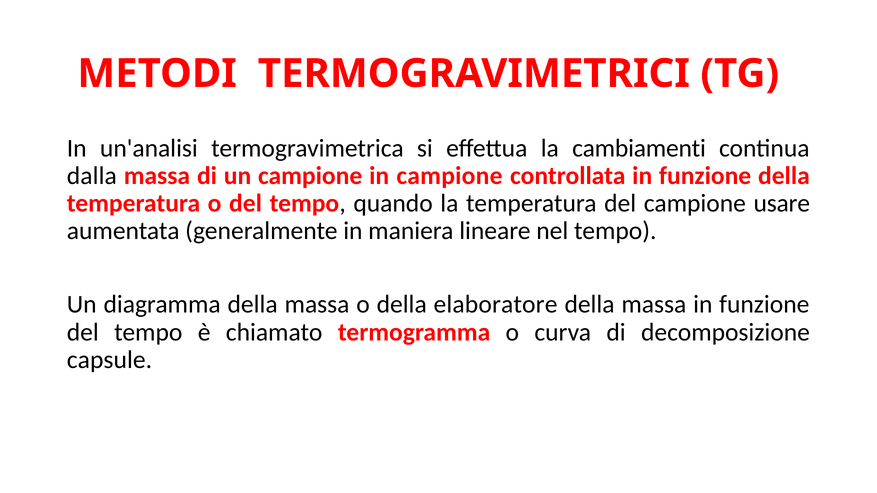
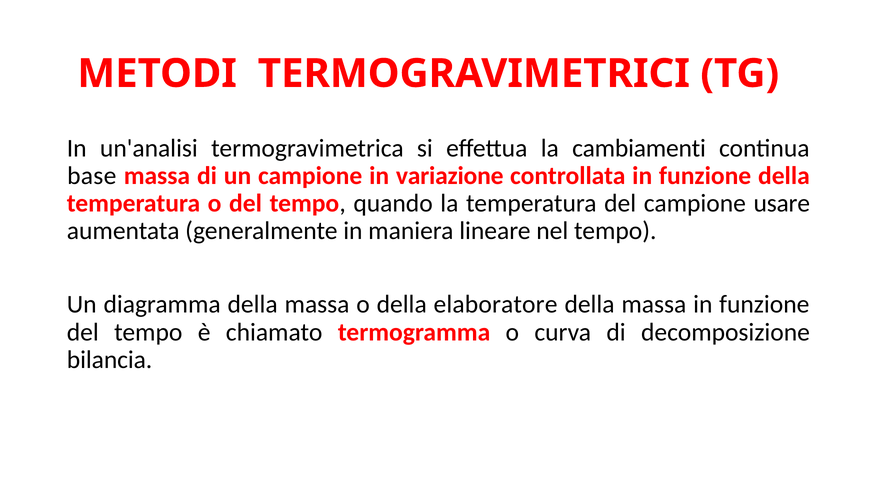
dalla: dalla -> base (92, 176)
in campione: campione -> variazione (450, 176)
capsule: capsule -> bilancia (110, 360)
